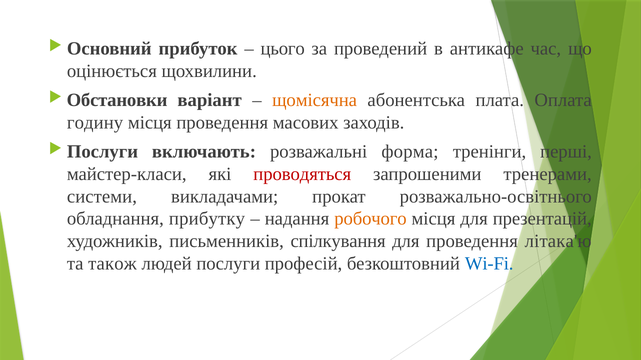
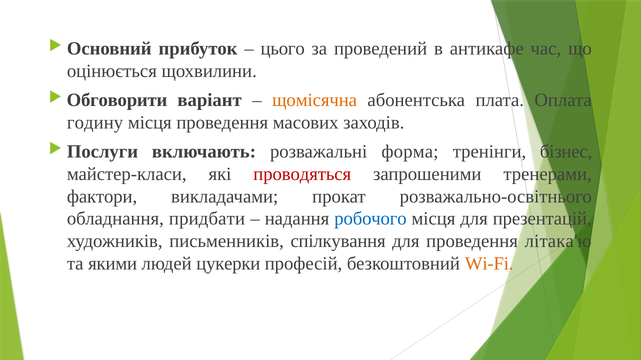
Обстановки: Обстановки -> Обговорити (117, 100)
перші: перші -> бізнес (566, 152)
системи: системи -> фактори (102, 197)
прибутку: прибутку -> придбати (207, 219)
робочого colour: orange -> blue (371, 219)
також: також -> якими (113, 264)
людей послуги: послуги -> цукерки (228, 264)
Wi-Fi colour: blue -> orange (489, 264)
